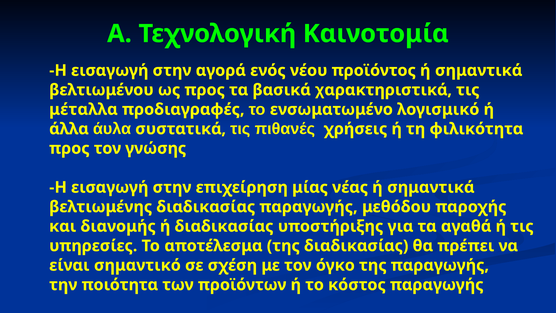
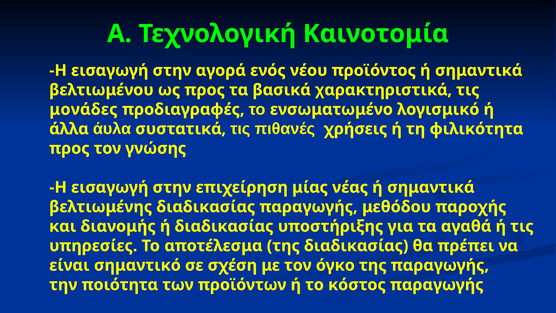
μέταλλα: μέταλλα -> μονάδες (83, 109)
